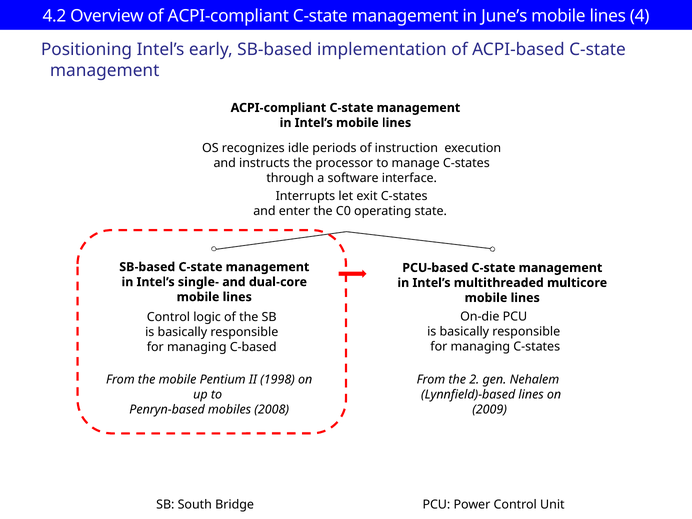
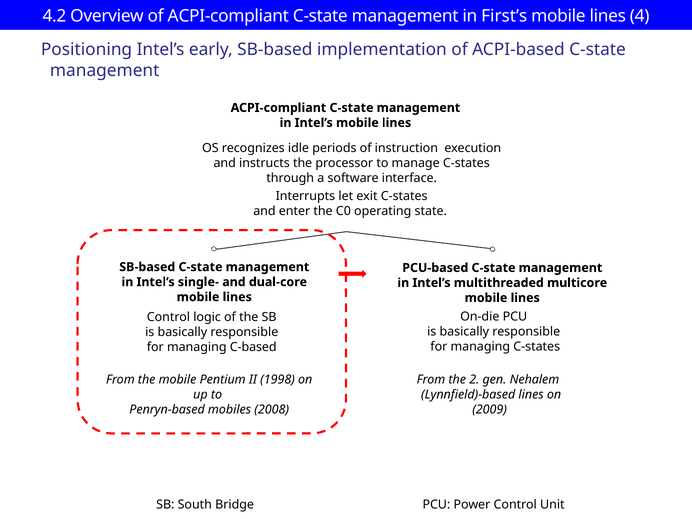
June’s: June’s -> First’s (504, 16)
